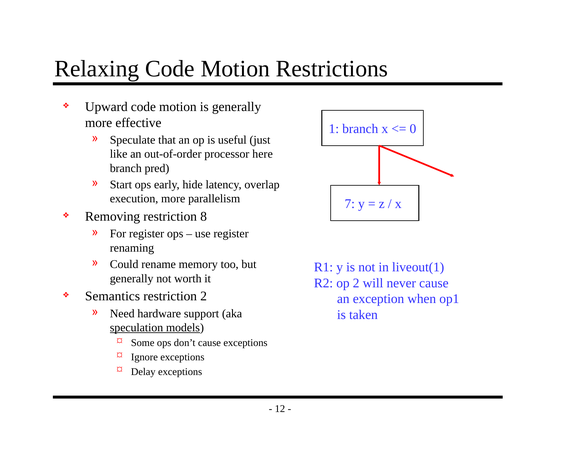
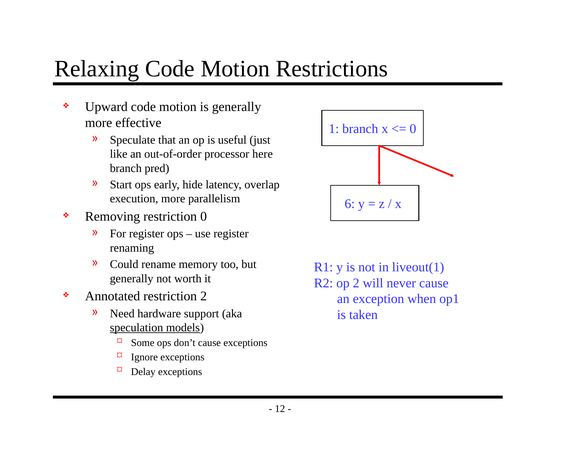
7: 7 -> 6 (350, 204)
restriction 8: 8 -> 0 (204, 216)
Semantics: Semantics -> Annotated (113, 296)
